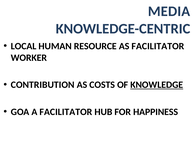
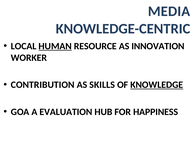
HUMAN underline: none -> present (55, 46)
AS FACILITATOR: FACILITATOR -> INNOVATION (158, 46)
COSTS: COSTS -> SKILLS (102, 85)
A FACILITATOR: FACILITATOR -> EVALUATION (66, 112)
